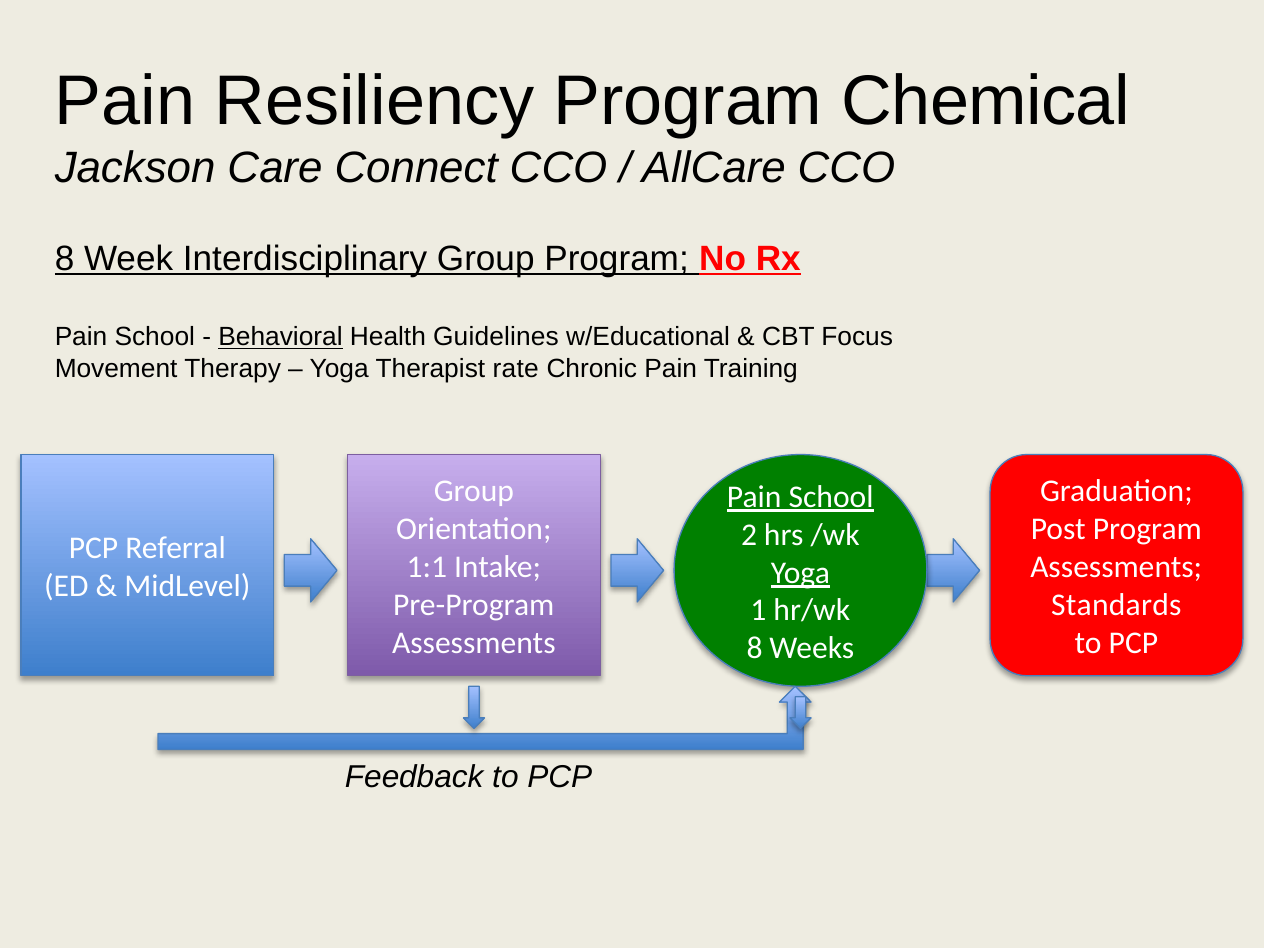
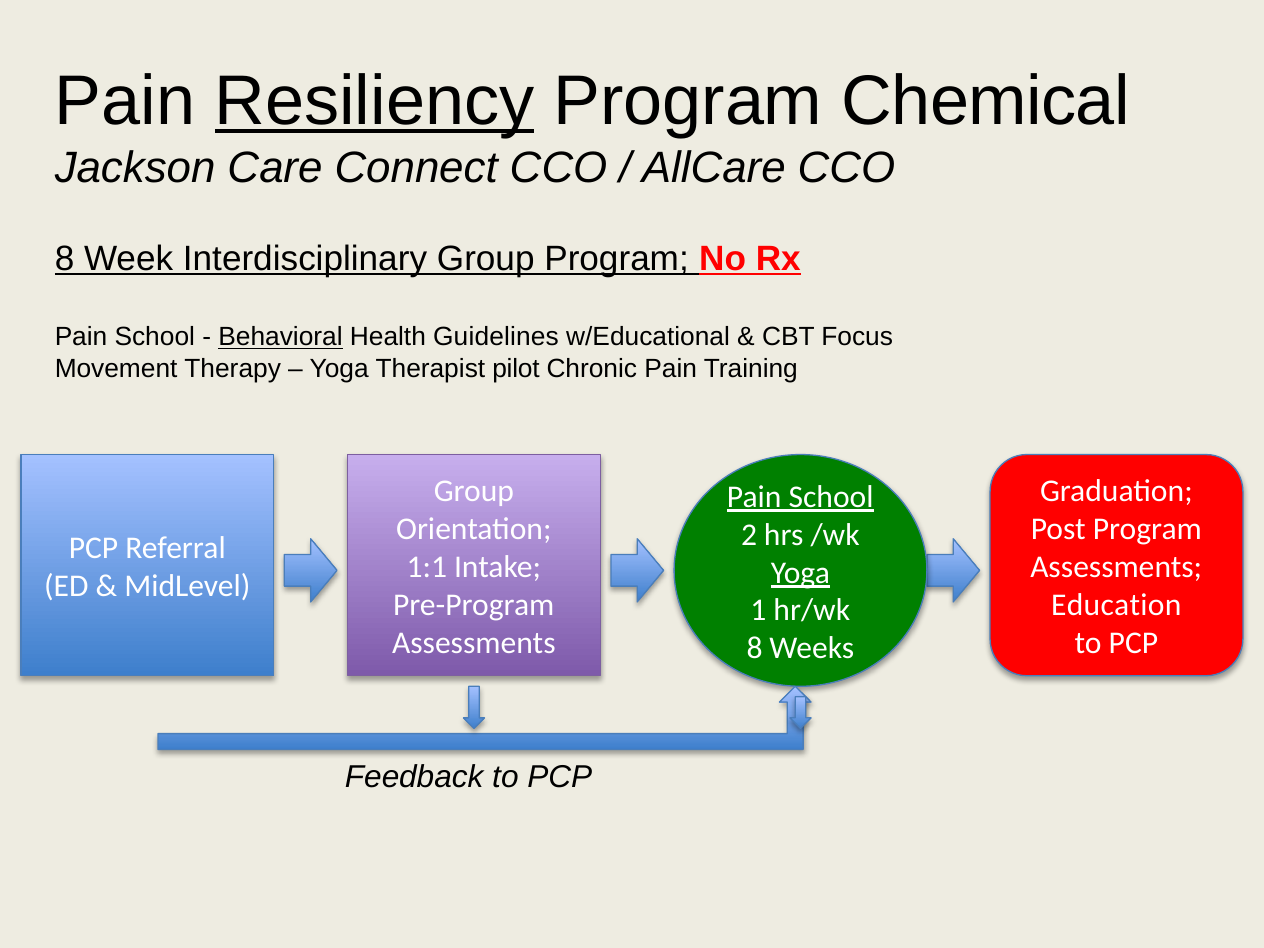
Resiliency underline: none -> present (374, 101)
rate: rate -> pilot (516, 369)
Standards: Standards -> Education (1116, 605)
